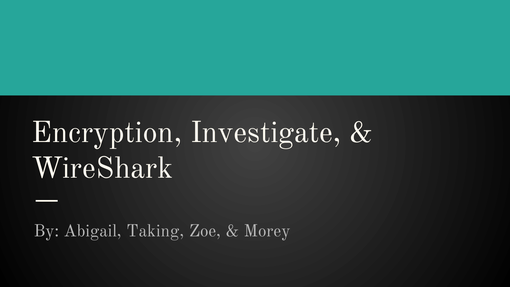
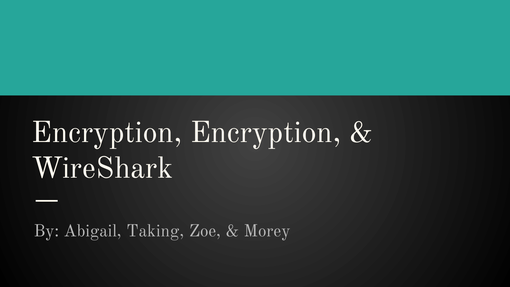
Encryption Investigate: Investigate -> Encryption (266, 132)
